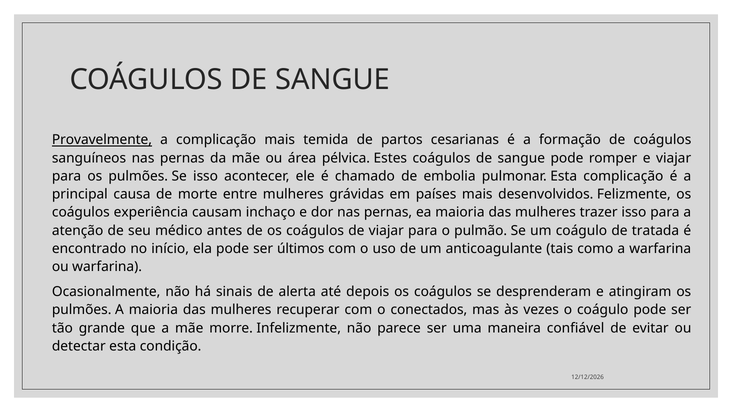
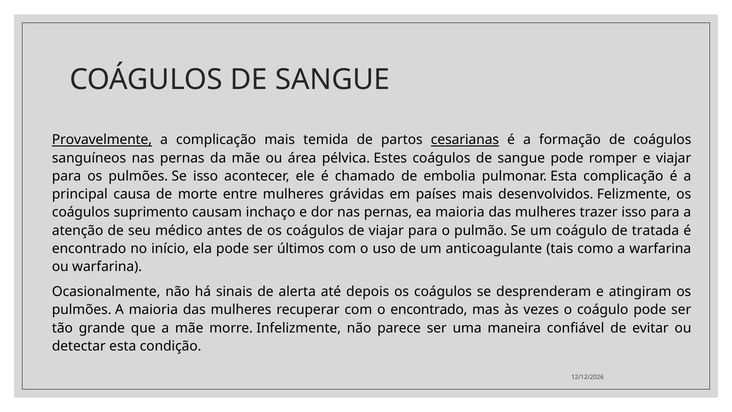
cesarianas underline: none -> present (465, 140)
experiência: experiência -> suprimento (151, 212)
o conectados: conectados -> encontrado (429, 310)
